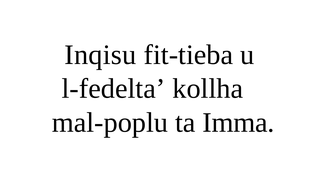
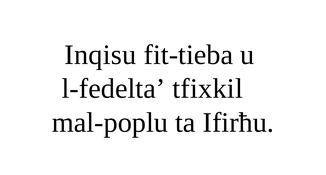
kollha: kollha -> tfixkil (208, 89)
Imma: Imma -> Ifirħu (238, 123)
